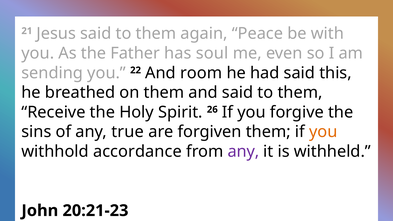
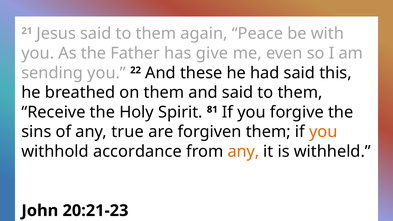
soul: soul -> give (212, 53)
room: room -> these (201, 73)
26: 26 -> 81 (212, 110)
any colour: purple -> orange (243, 151)
